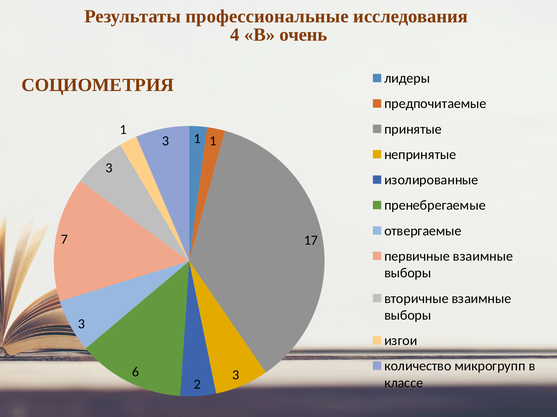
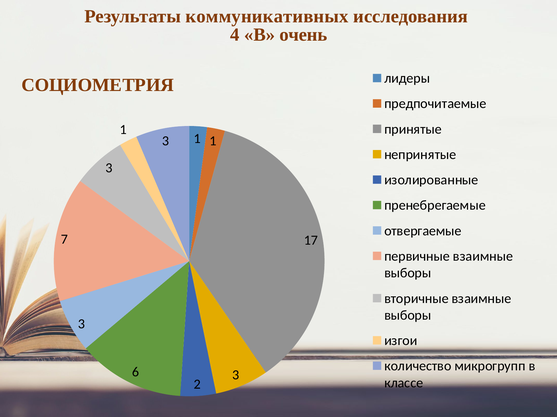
профессиональные: профессиональные -> коммуникативных (267, 16)
